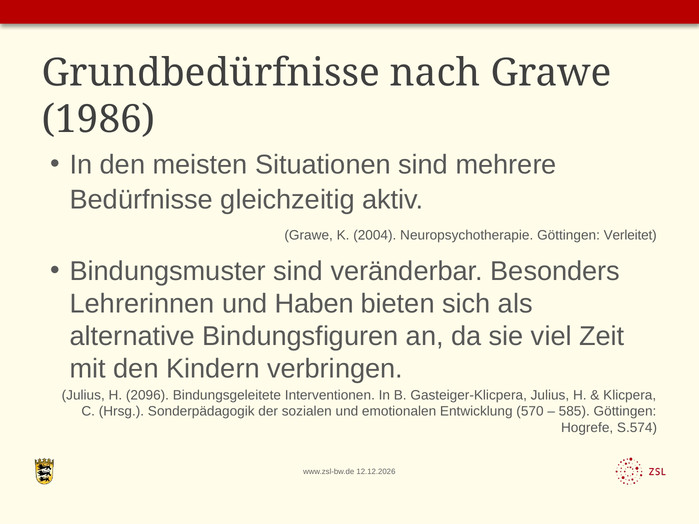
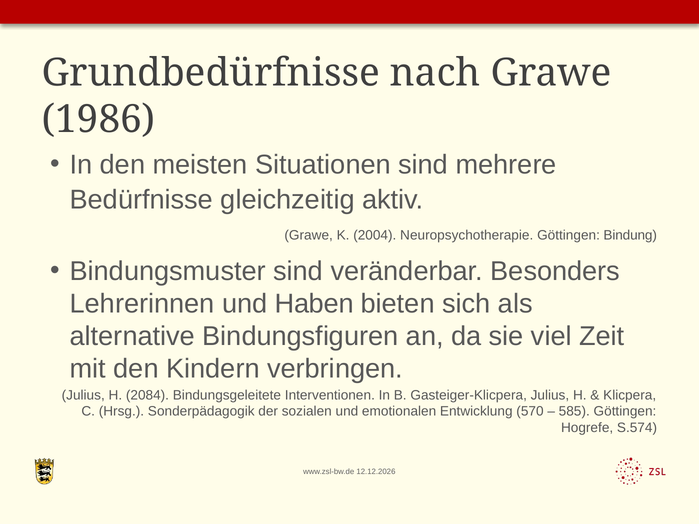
Verleitet: Verleitet -> Bindung (630, 235)
2096: 2096 -> 2084 (147, 395)
